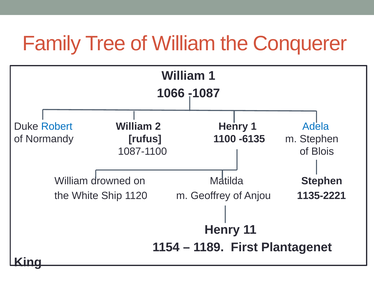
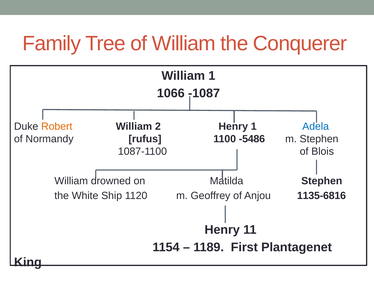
Robert colour: blue -> orange (57, 126)
-6135: -6135 -> -5486 (252, 139)
1135-2221: 1135-2221 -> 1135-6816 (321, 195)
